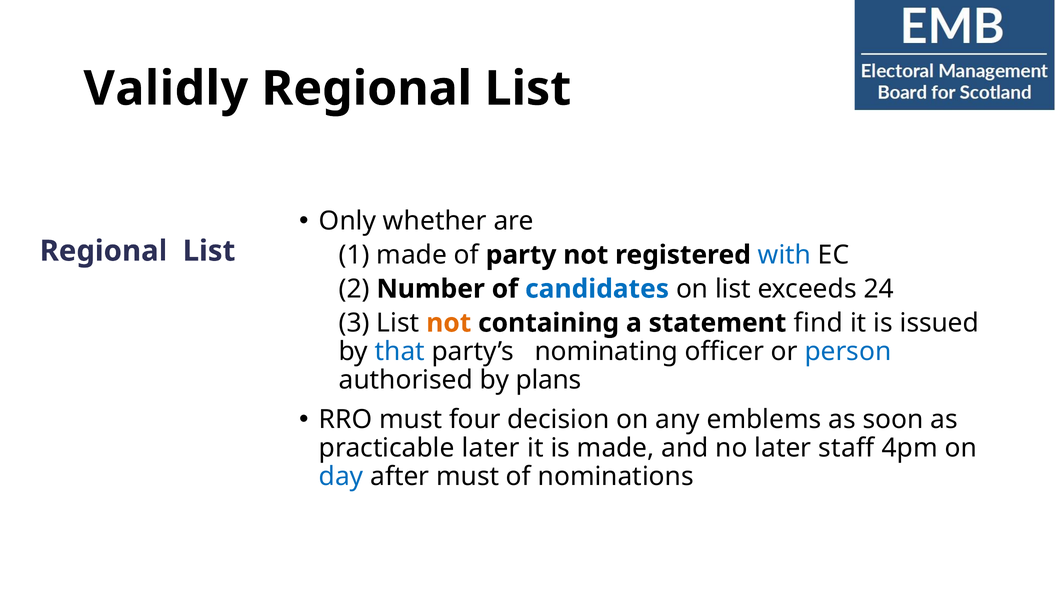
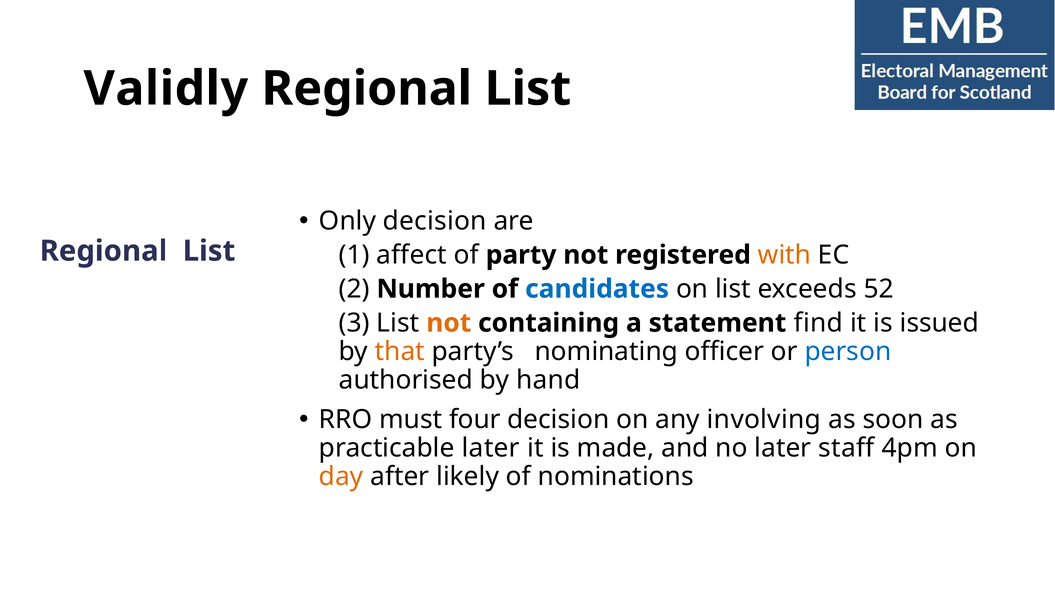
Only whether: whether -> decision (435, 221)
1 made: made -> affect (412, 255)
with colour: blue -> orange (784, 255)
24: 24 -> 52 (879, 289)
that colour: blue -> orange (400, 351)
plans: plans -> hand (548, 380)
emblems: emblems -> involving (764, 419)
day colour: blue -> orange (341, 476)
after must: must -> likely (468, 476)
